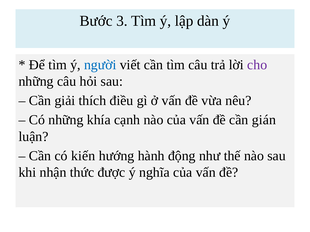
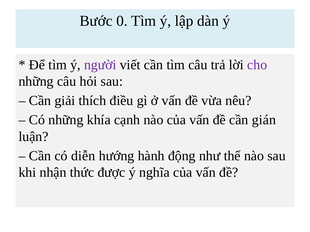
3: 3 -> 0 (122, 21)
người colour: blue -> purple (100, 65)
kiến: kiến -> diễn (83, 156)
